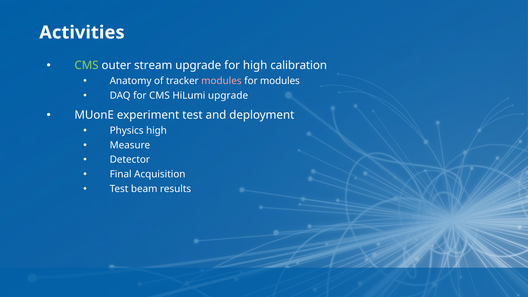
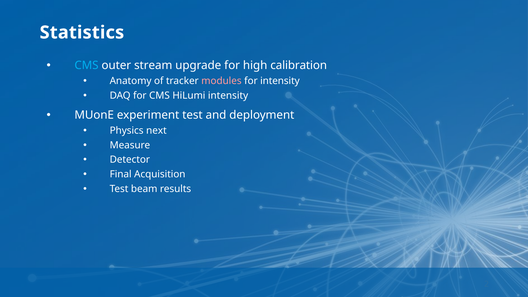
Activities: Activities -> Statistics (82, 33)
CMS colour: light green -> light blue (87, 65)
for modules: modules -> intensity (280, 81)
HiLumi upgrade: upgrade -> intensity (228, 96)
Physics high: high -> next (156, 131)
